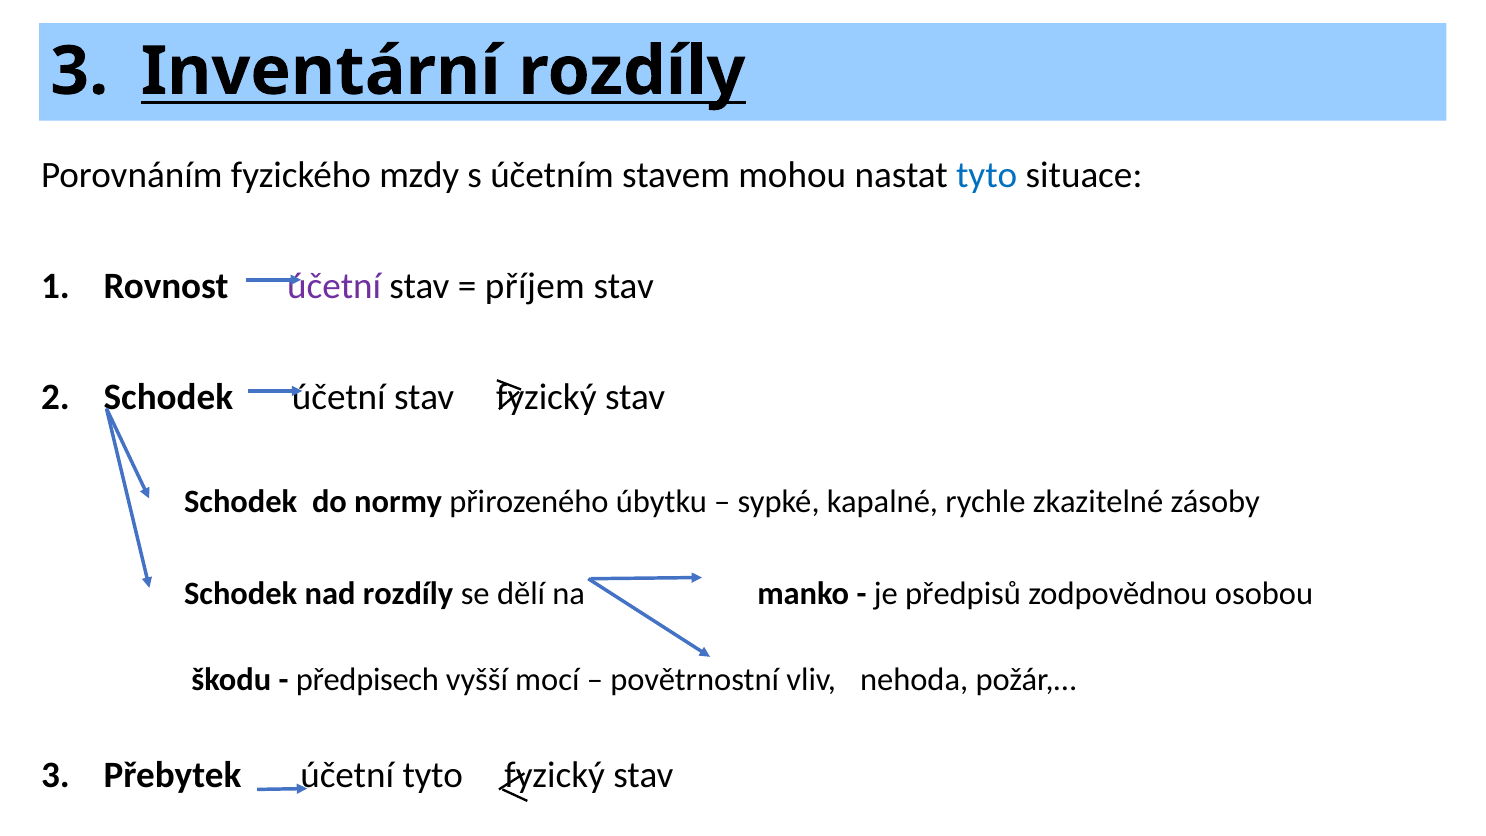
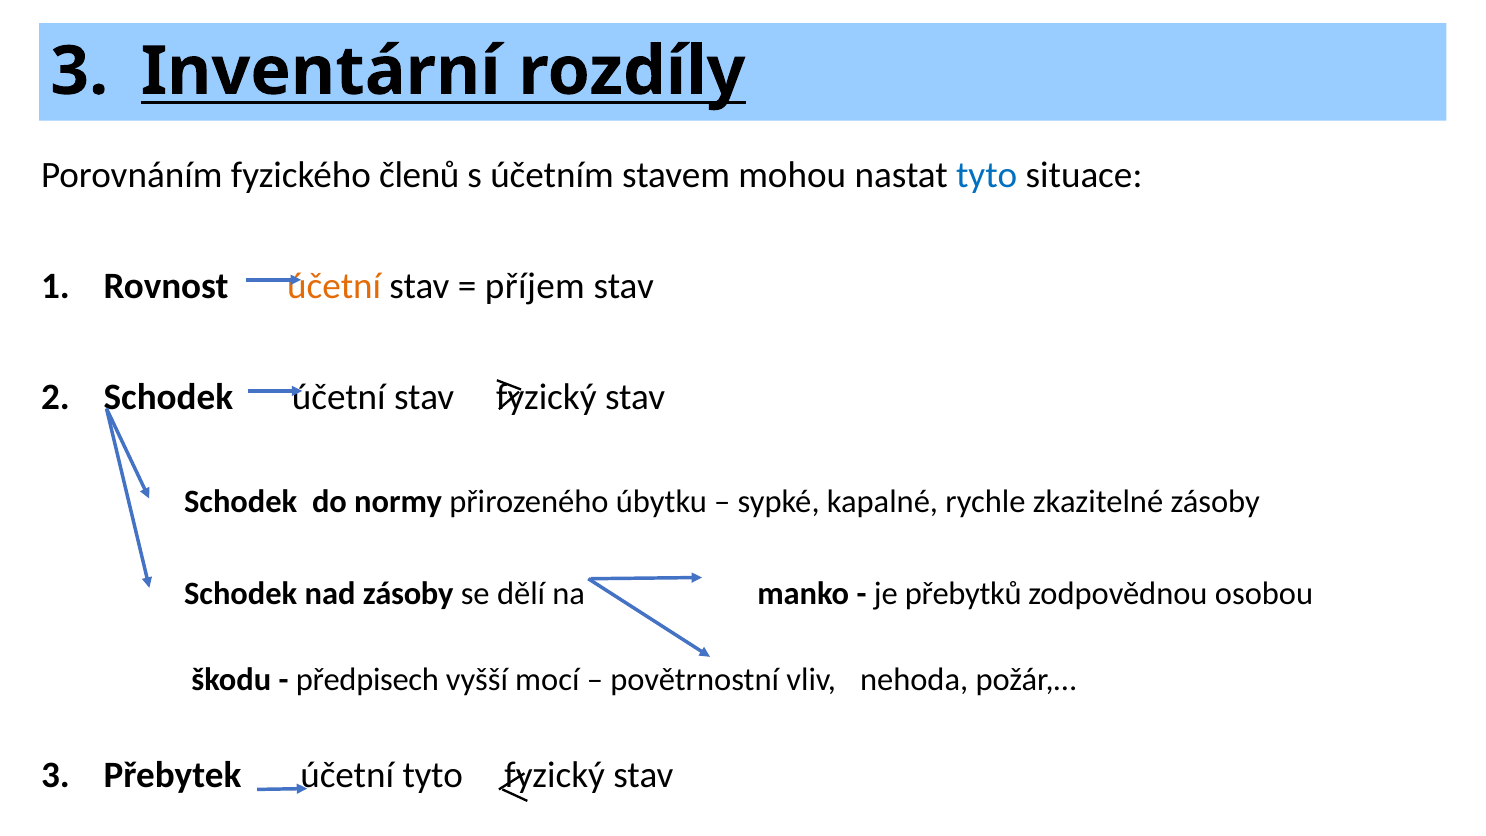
mzdy: mzdy -> členů (419, 175)
účetní colour: purple -> orange (334, 286)
nad rozdíly: rozdíly -> zásoby (408, 594)
předpisů: předpisů -> přebytků (963, 594)
